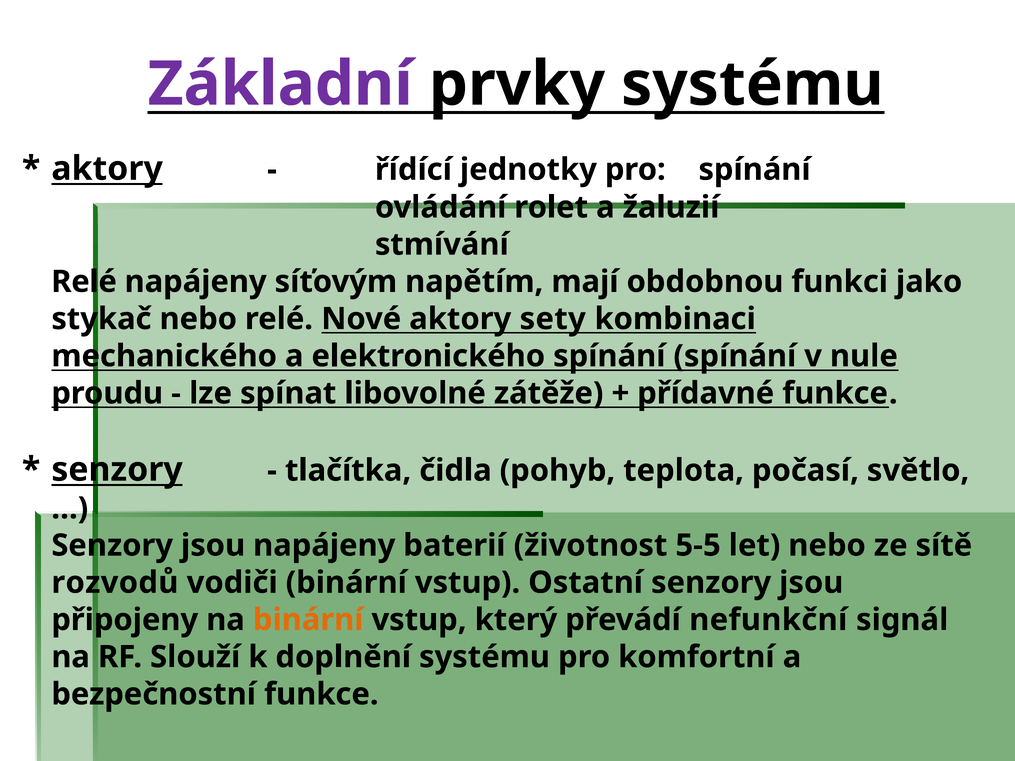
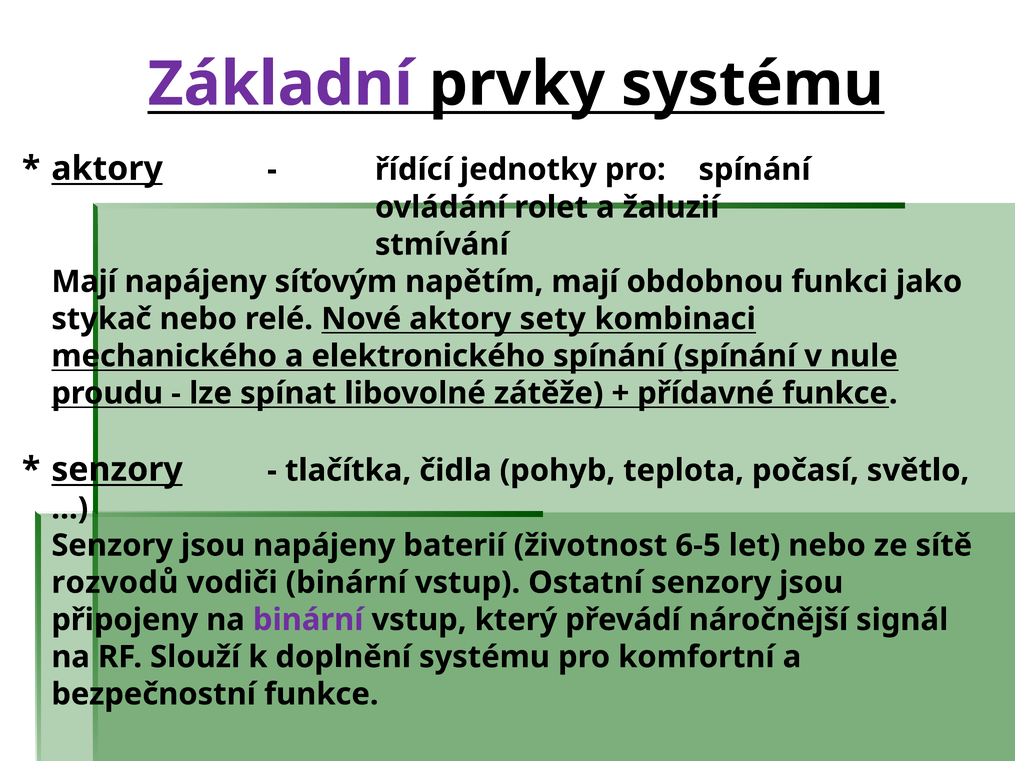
Relé: Relé -> Mají (84, 282)
5-5: 5-5 -> 6-5 (698, 546)
binární colour: orange -> purple (308, 620)
nefunkční: nefunkční -> náročnější (768, 620)
